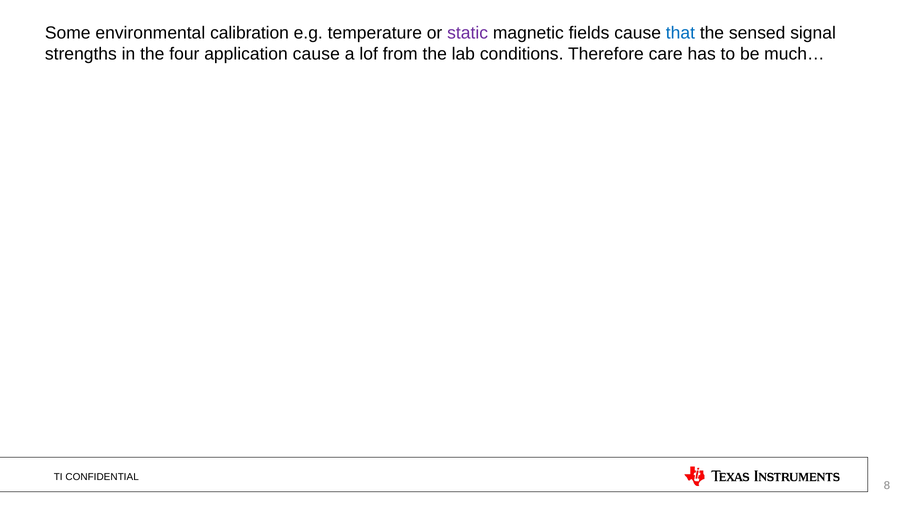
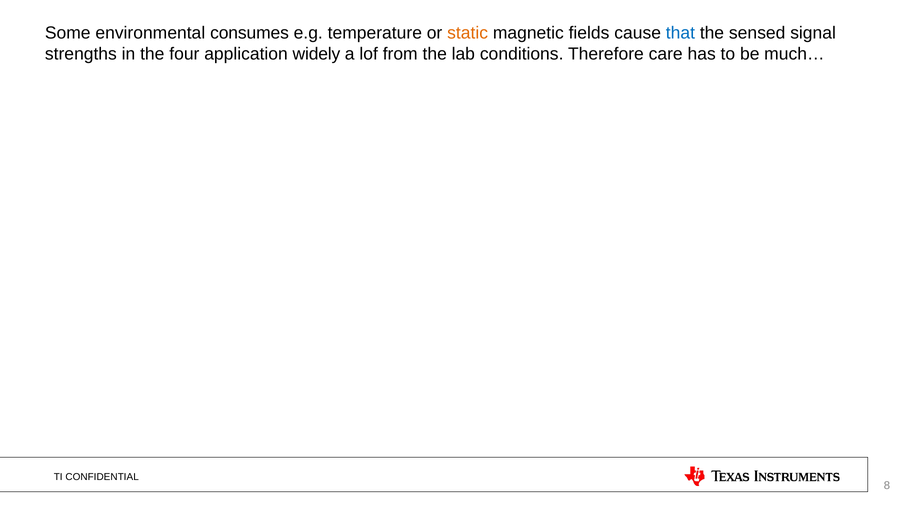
calibration: calibration -> consumes (250, 33)
static colour: purple -> orange (468, 33)
application cause: cause -> widely (316, 54)
